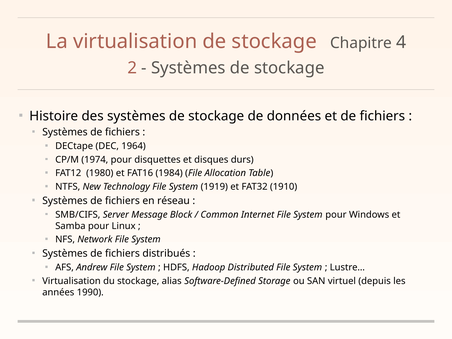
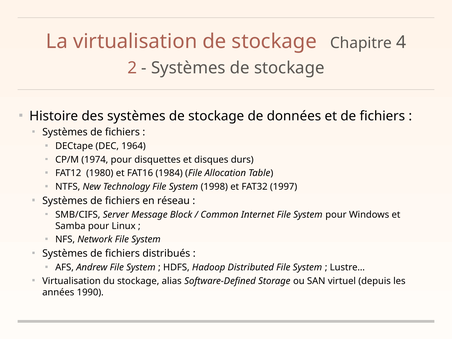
1919: 1919 -> 1998 (214, 187)
1910: 1910 -> 1997 (284, 187)
